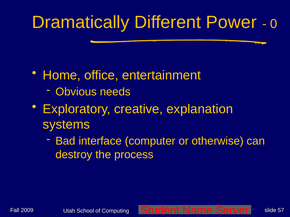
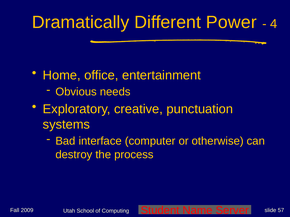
0: 0 -> 4 (274, 24)
explanation: explanation -> punctuation (200, 109)
